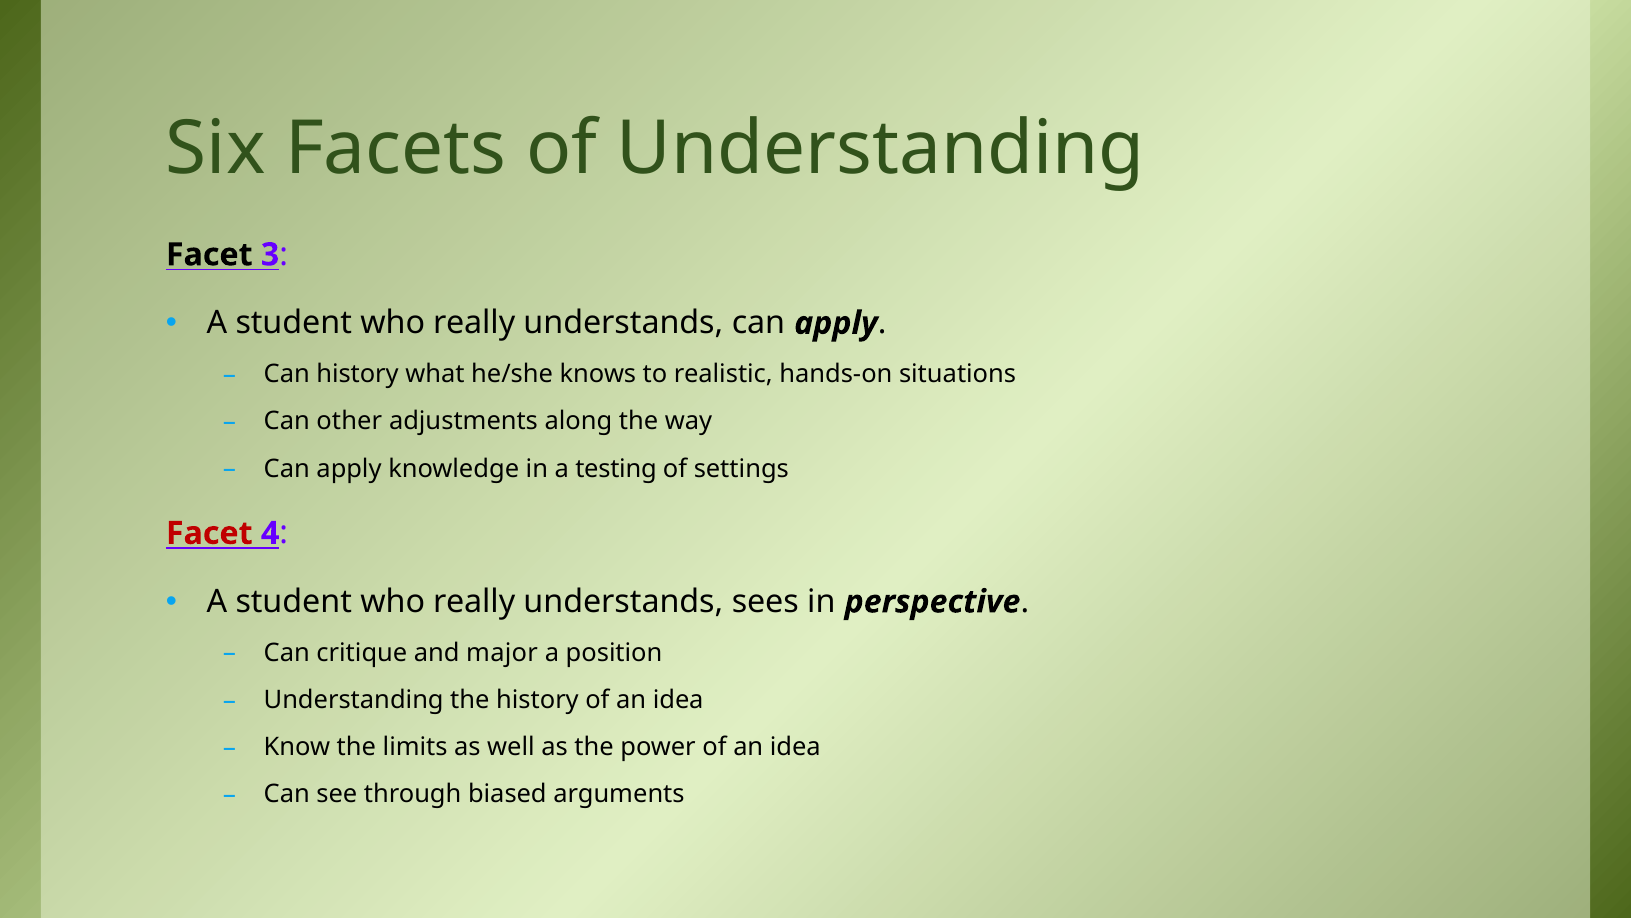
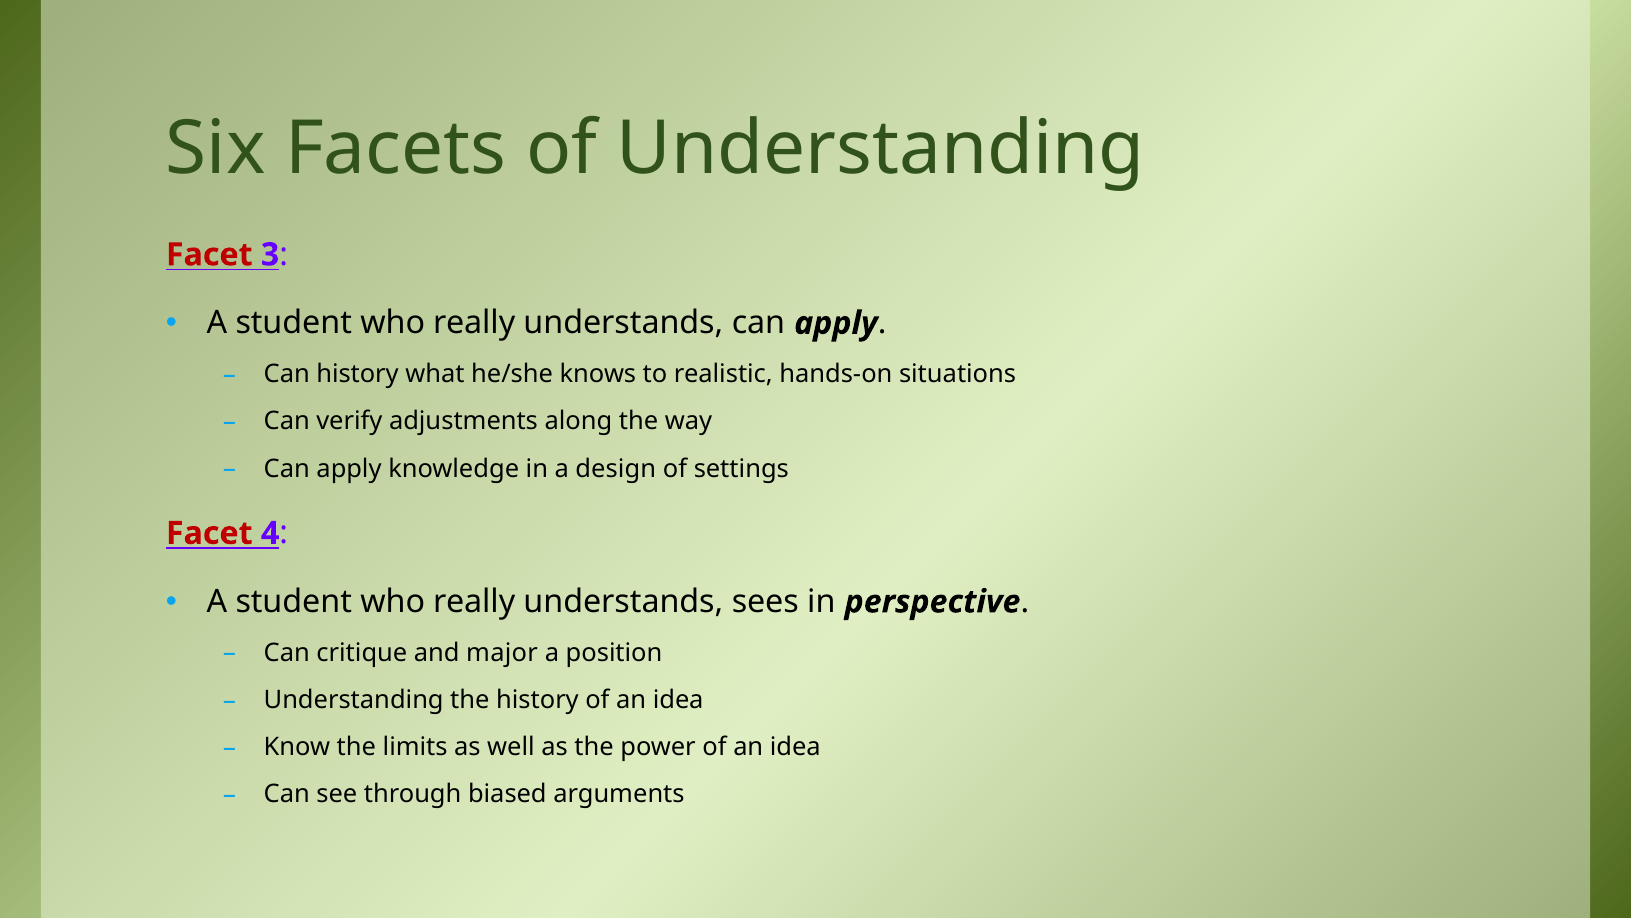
Facet colour: black -> red (209, 255)
other: other -> verify (349, 421)
testing: testing -> design (616, 468)
